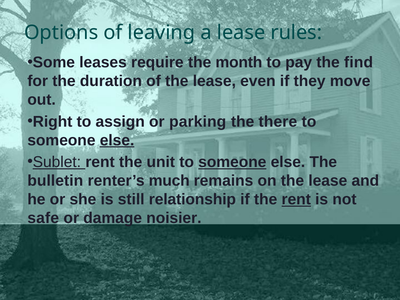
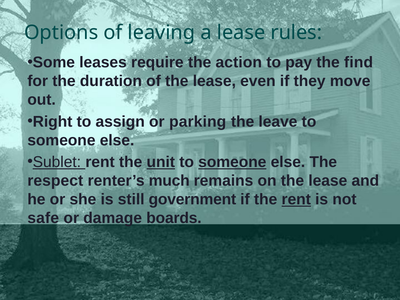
month: month -> action (239, 62)
there: there -> leave (278, 122)
else underline: present -> none (117, 140)
unit underline: none -> present (161, 162)
bulletin: bulletin -> respect (55, 181)
relationship: relationship -> government (192, 199)
noisier: noisier -> boards (174, 218)
